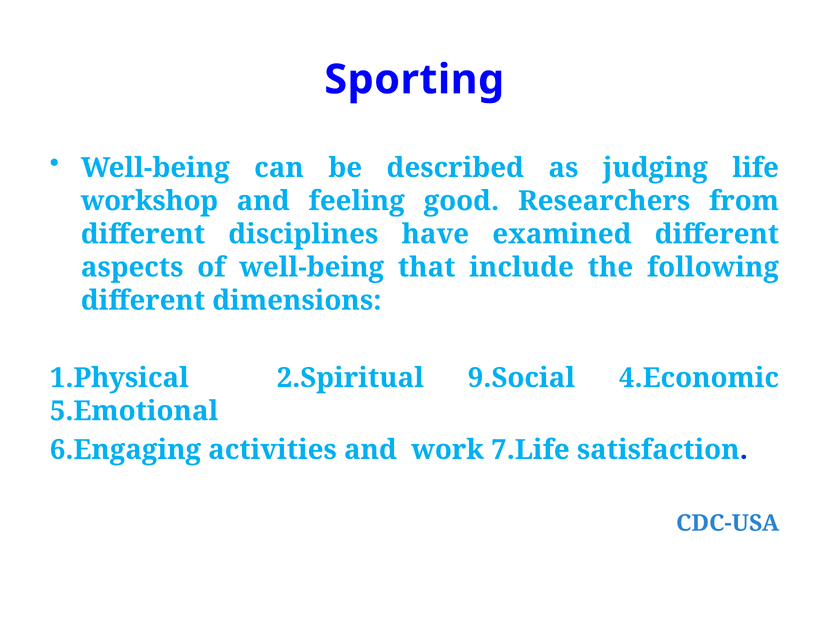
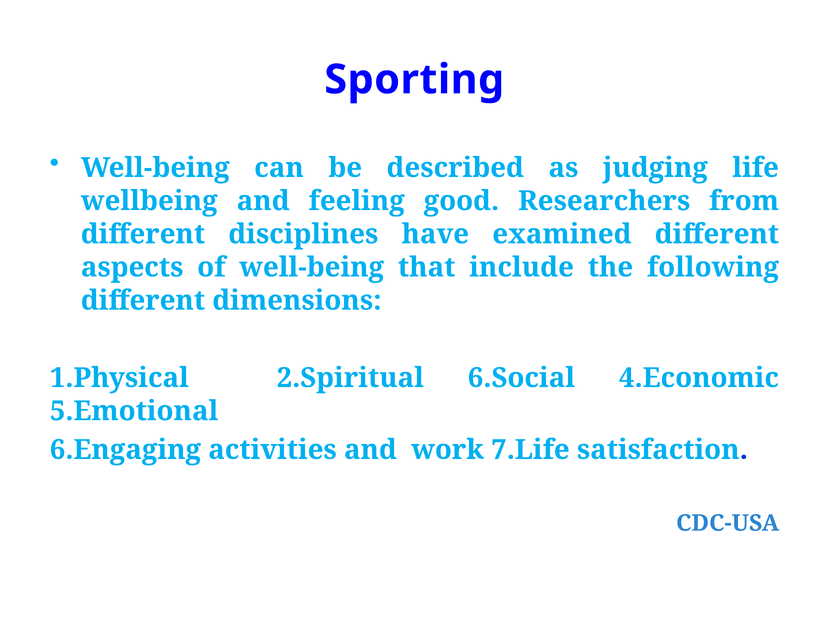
workshop: workshop -> wellbeing (149, 201)
9.Social: 9.Social -> 6.Social (521, 378)
